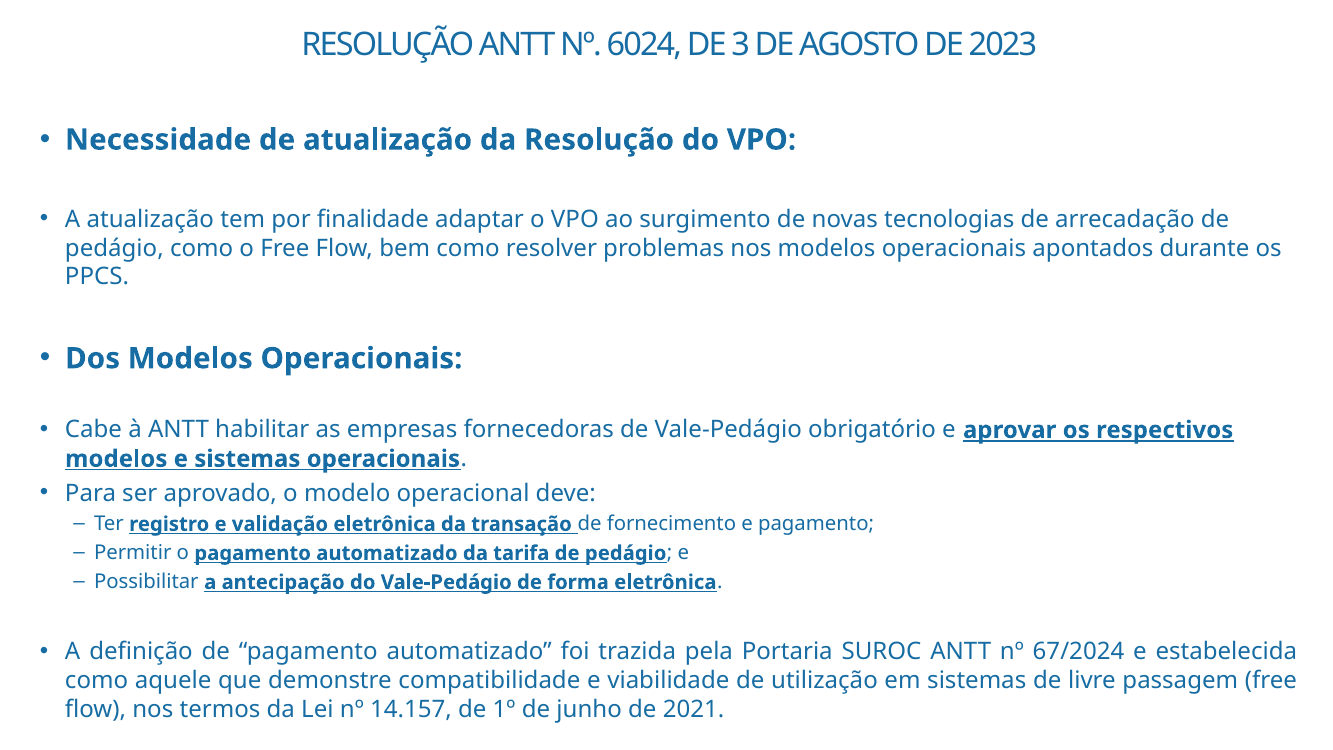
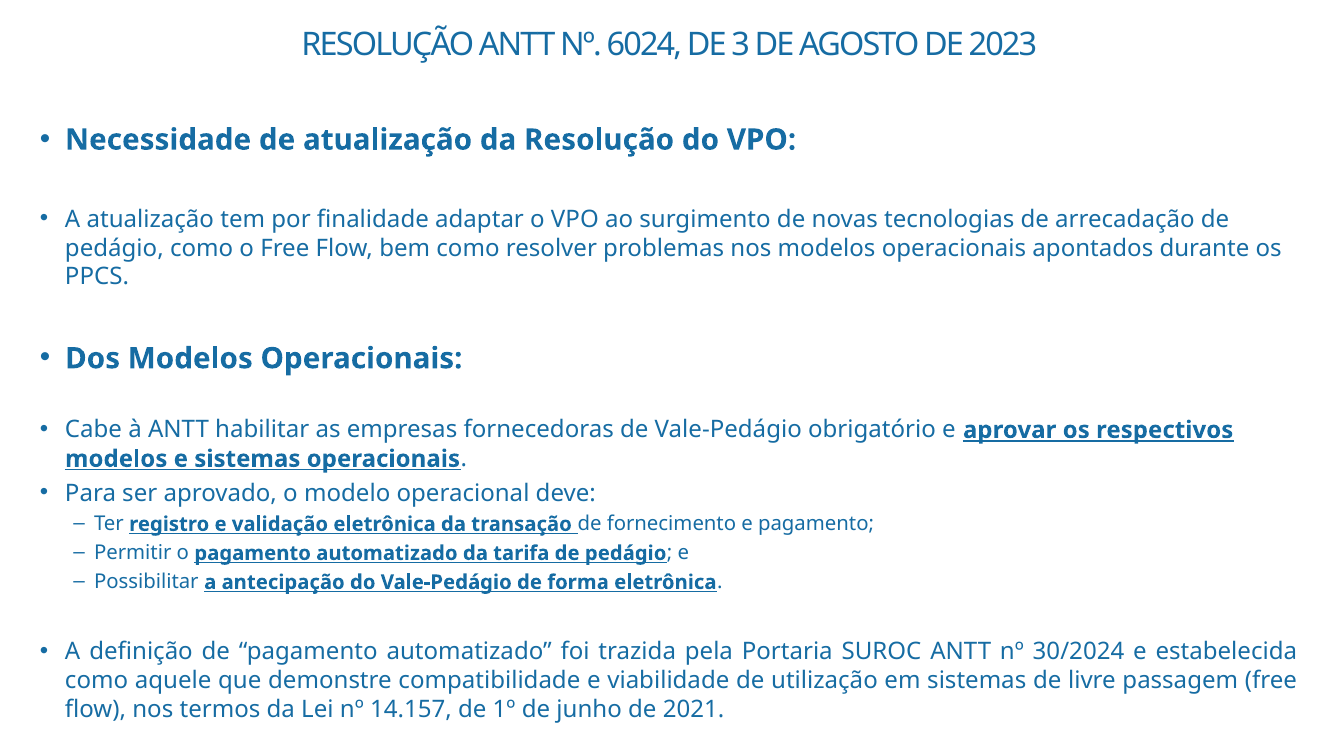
67/2024: 67/2024 -> 30/2024 (1079, 651)
